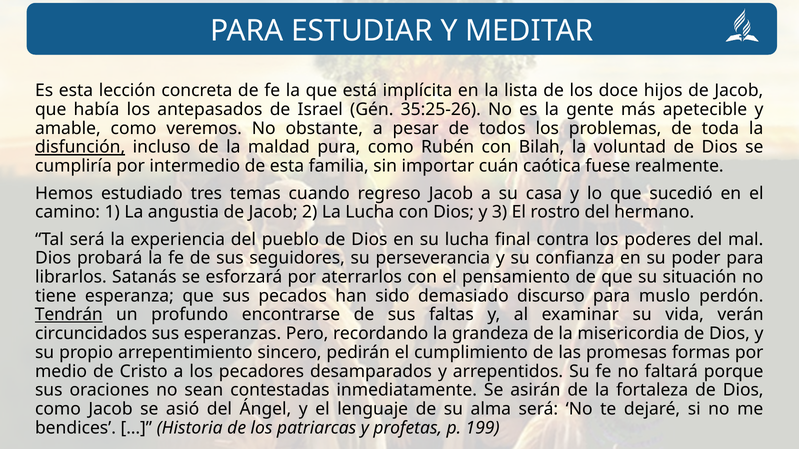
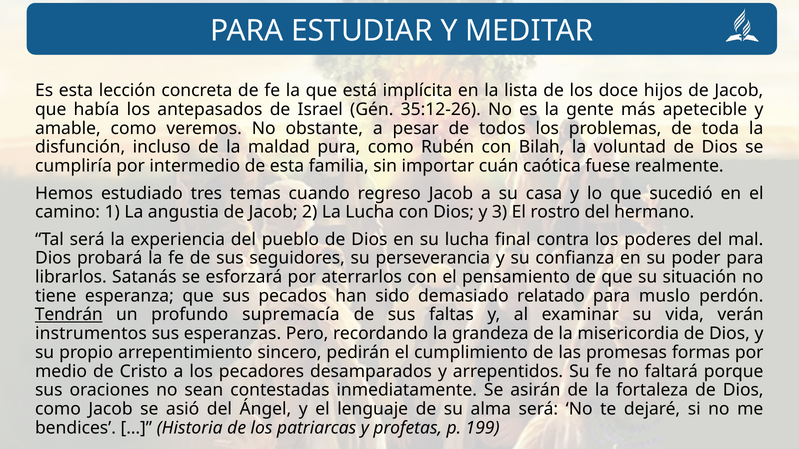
35:25-26: 35:25-26 -> 35:12-26 (441, 110)
disfunción underline: present -> none (80, 147)
discurso: discurso -> relatado (551, 296)
encontrarse: encontrarse -> supremacía (291, 315)
circuncidados: circuncidados -> instrumentos (91, 334)
